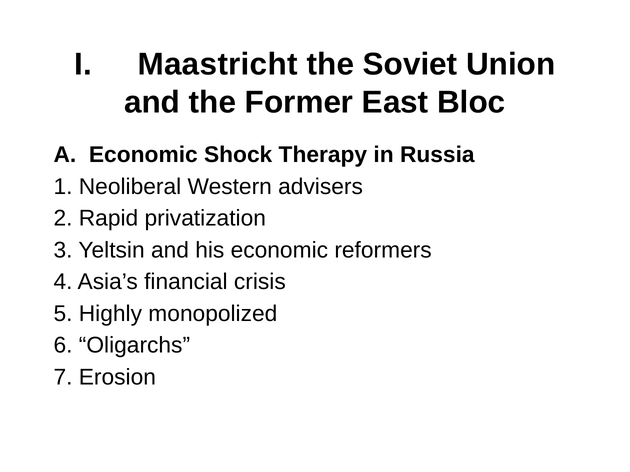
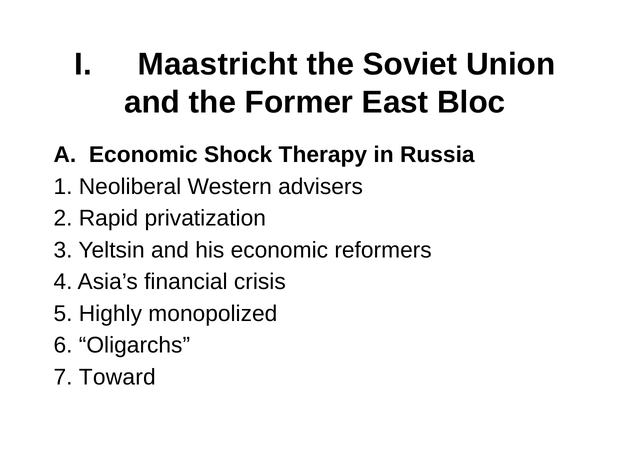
Erosion: Erosion -> Toward (117, 378)
